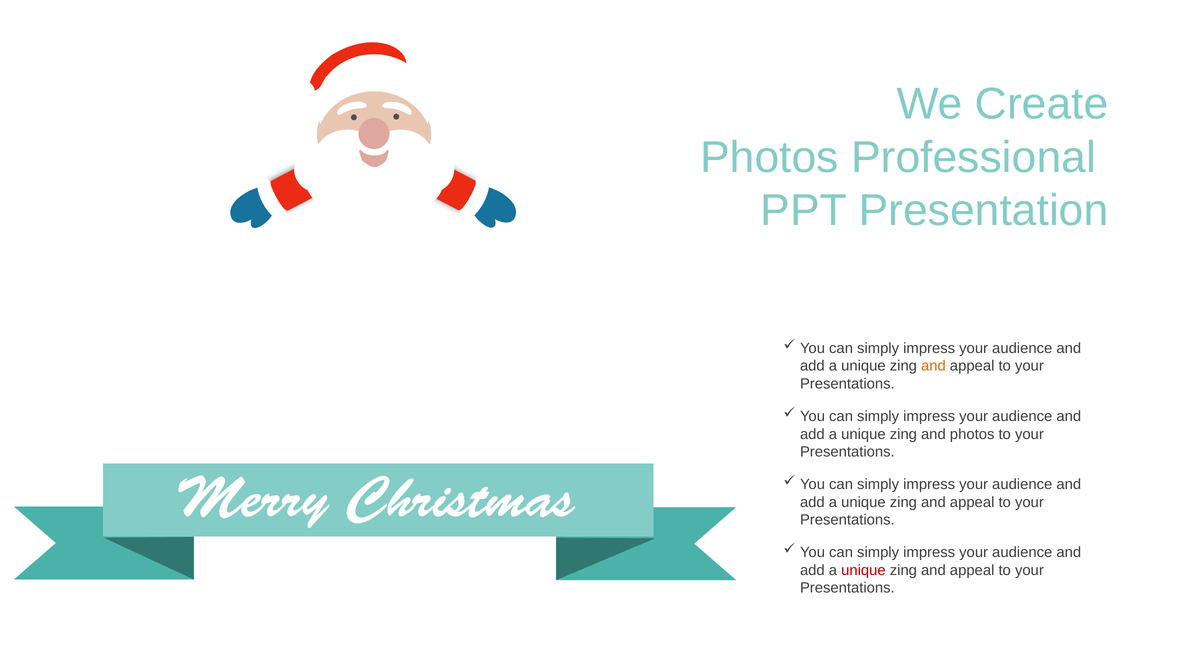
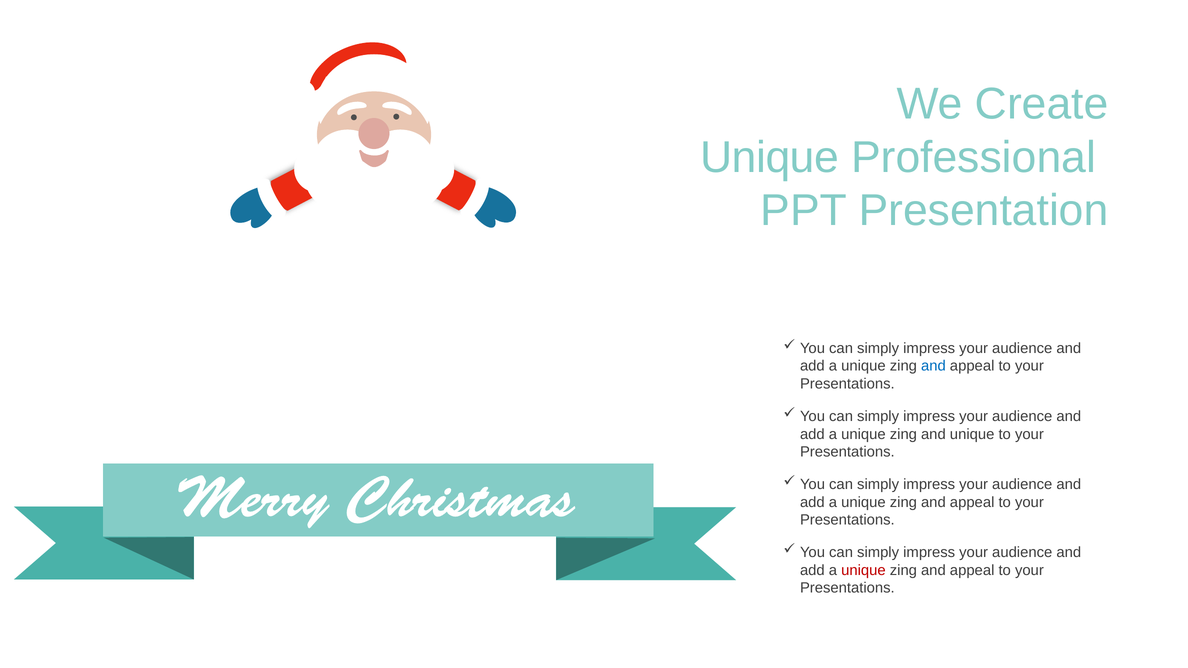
Photos: Photos -> Unique (770, 157)
and colour: orange -> blue (933, 366)
and photos: photos -> unique (972, 434)
